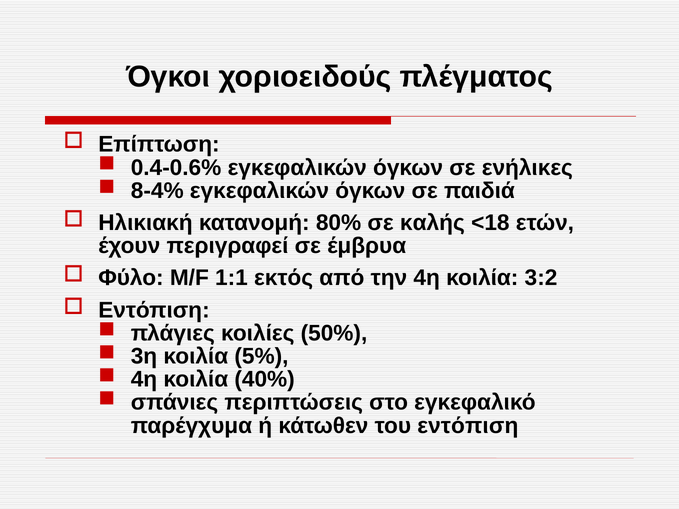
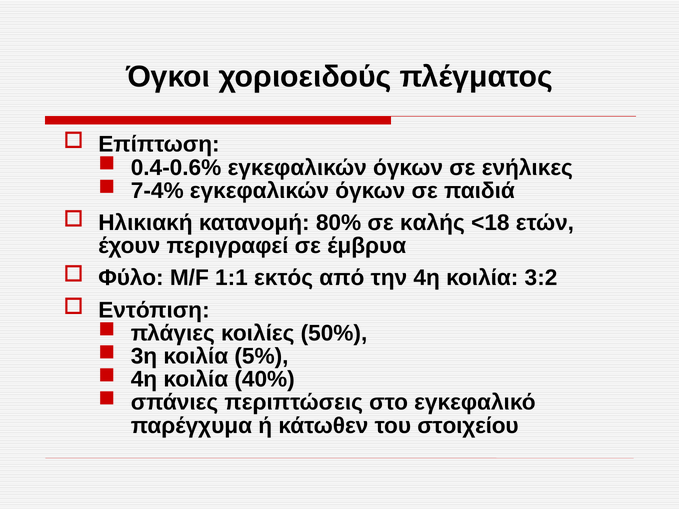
8-4%: 8-4% -> 7-4% (157, 191)
του εντόπιση: εντόπιση -> στοιχείου (468, 426)
